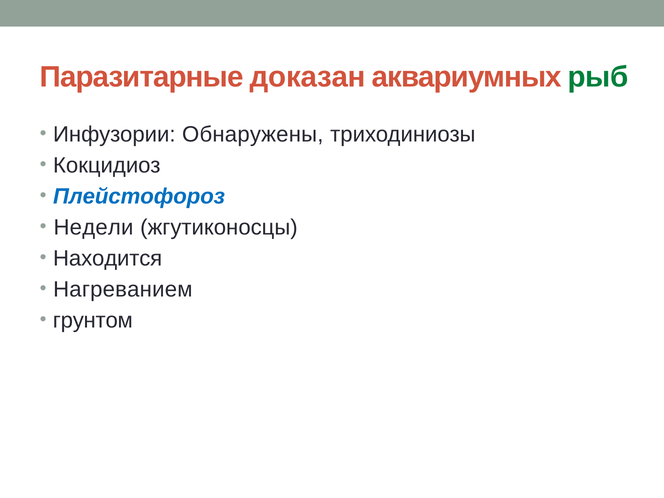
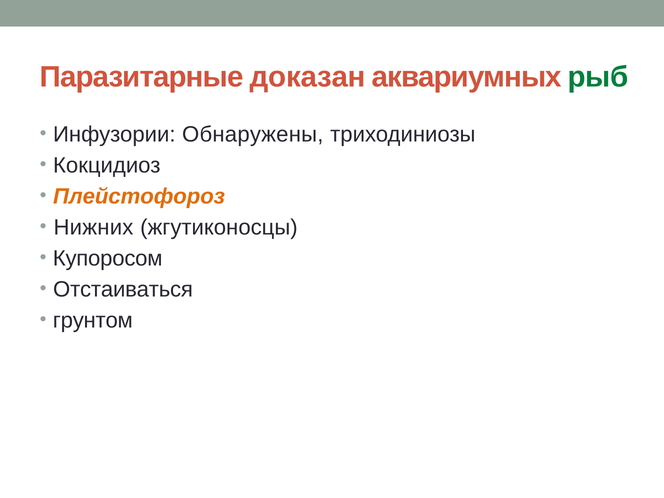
Плейстофороз colour: blue -> orange (139, 196)
Недели: Недели -> Нижних (93, 227)
Находится: Находится -> Купоросом (108, 258)
Нагреванием: Нагреванием -> Отстаиваться (123, 289)
